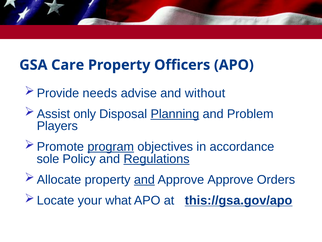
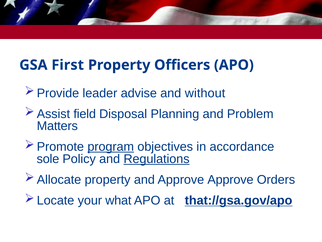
Care: Care -> First (68, 65)
needs: needs -> leader (100, 93)
only: only -> field (85, 114)
Planning underline: present -> none (175, 114)
Players: Players -> Matters (57, 126)
and underline: present -> none (144, 179)
this://gsa.gov/apo: this://gsa.gov/apo -> that://gsa.gov/apo (239, 200)
